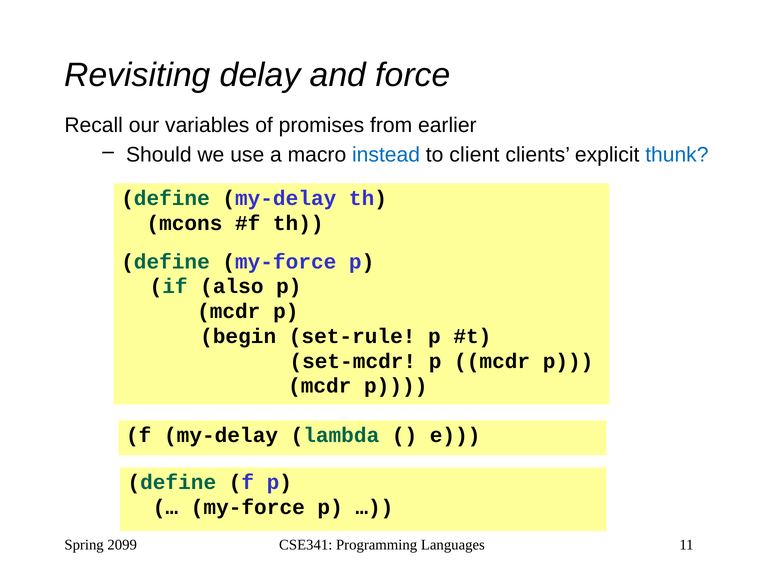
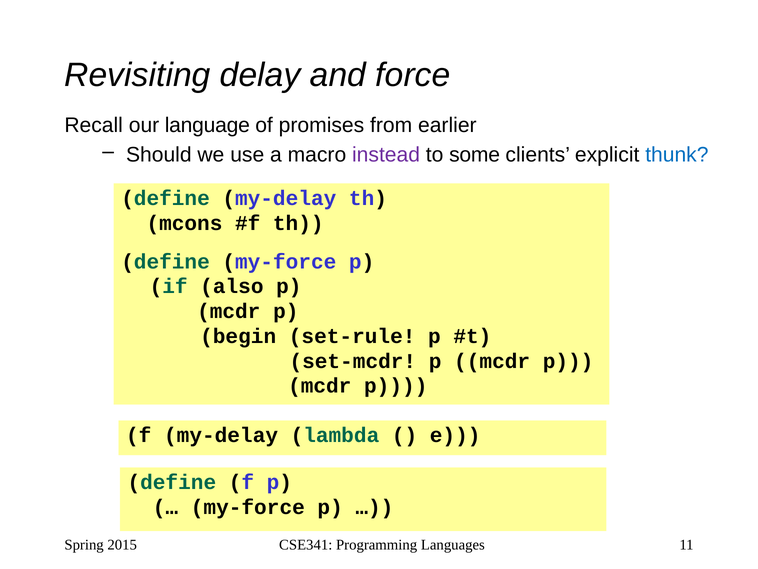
variables: variables -> language (207, 125)
instead colour: blue -> purple (386, 155)
client: client -> some (475, 155)
2099: 2099 -> 2015 (122, 544)
